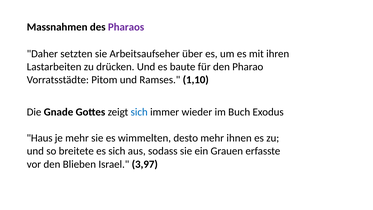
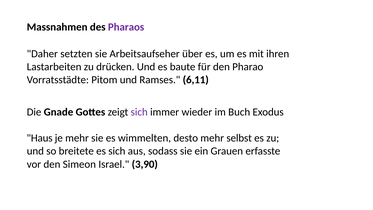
1,10: 1,10 -> 6,11 (196, 80)
sich colour: blue -> purple (139, 112)
ihnen: ihnen -> selbst (239, 138)
Blieben: Blieben -> Simeon (79, 164)
3,97: 3,97 -> 3,90 (145, 164)
